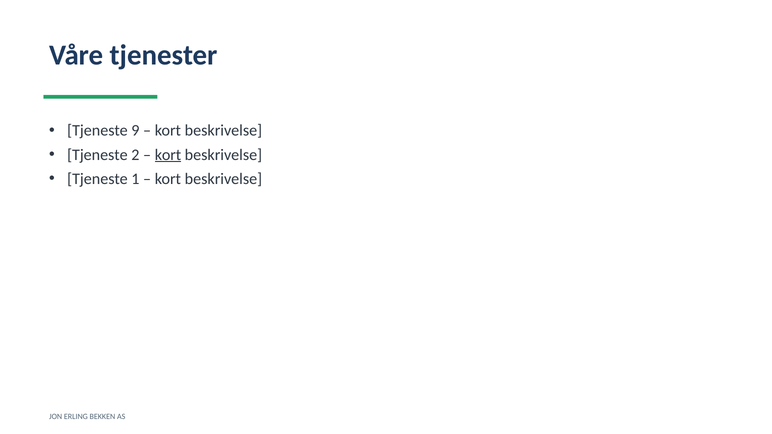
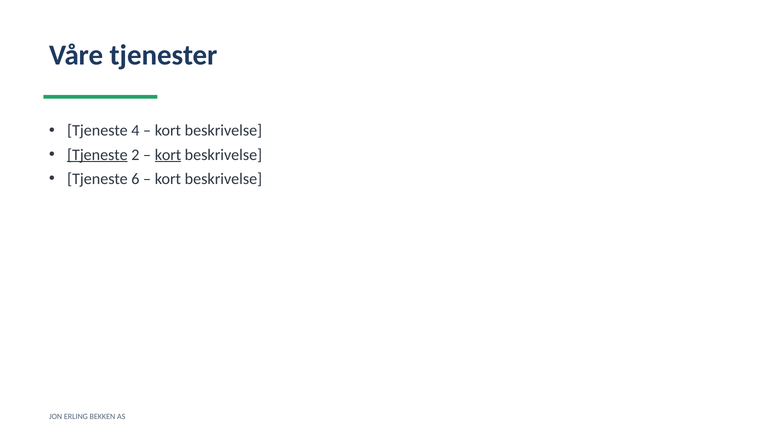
9: 9 -> 4 (135, 131)
Tjeneste underline: none -> present (97, 155)
1: 1 -> 6 (135, 179)
